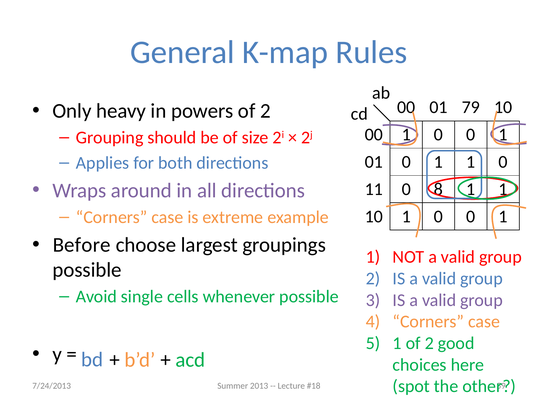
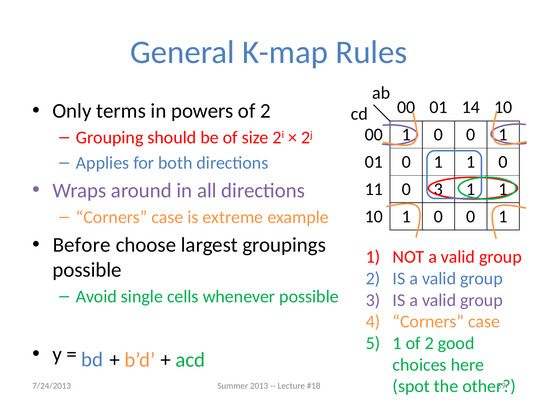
heavy: heavy -> terms (121, 111)
79: 79 -> 14 (471, 107)
0 8: 8 -> 3 (439, 189)
